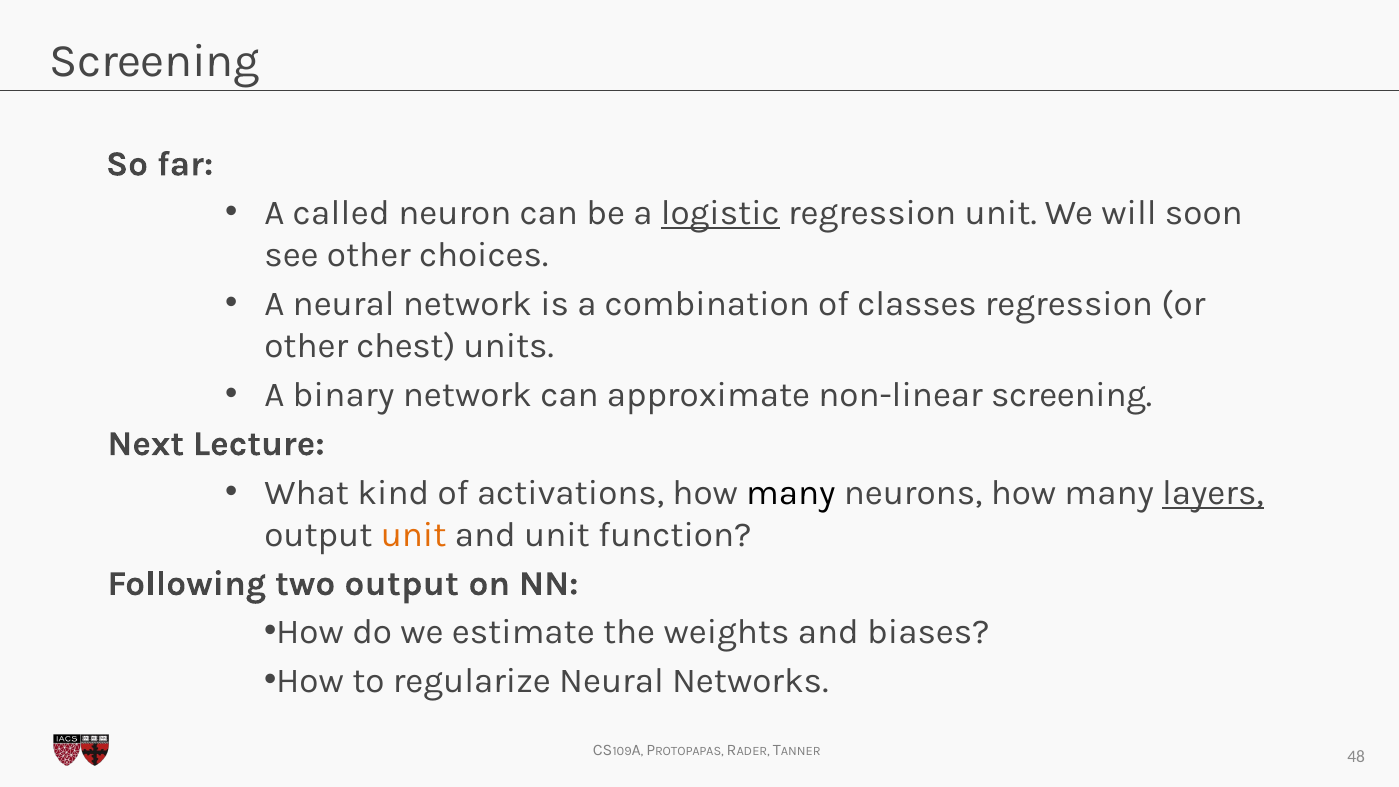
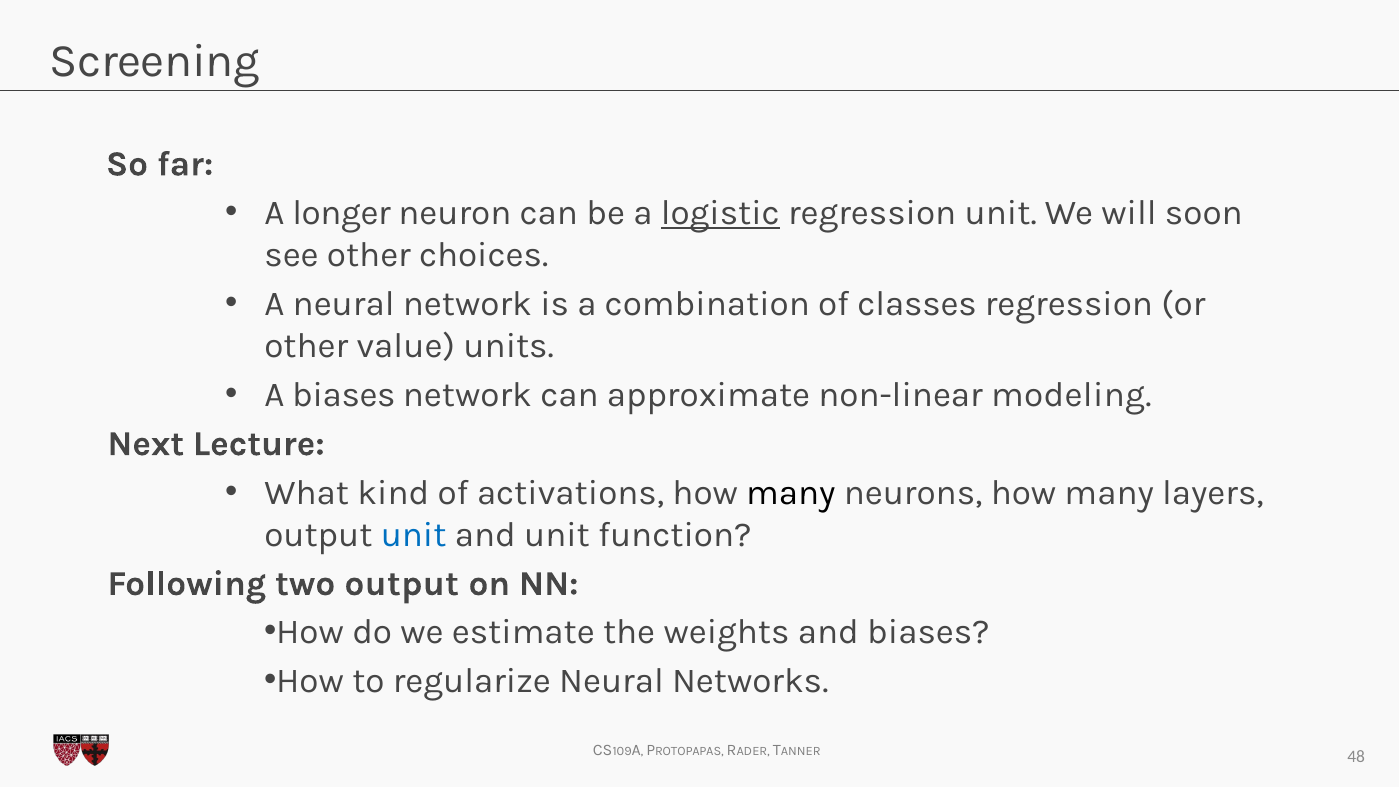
called: called -> longer (342, 213)
chest: chest -> value (406, 346)
A binary: binary -> biases (344, 395)
non-linear screening: screening -> modeling (1071, 395)
layers underline: present -> none (1213, 492)
unit colour: orange -> blue (414, 534)
